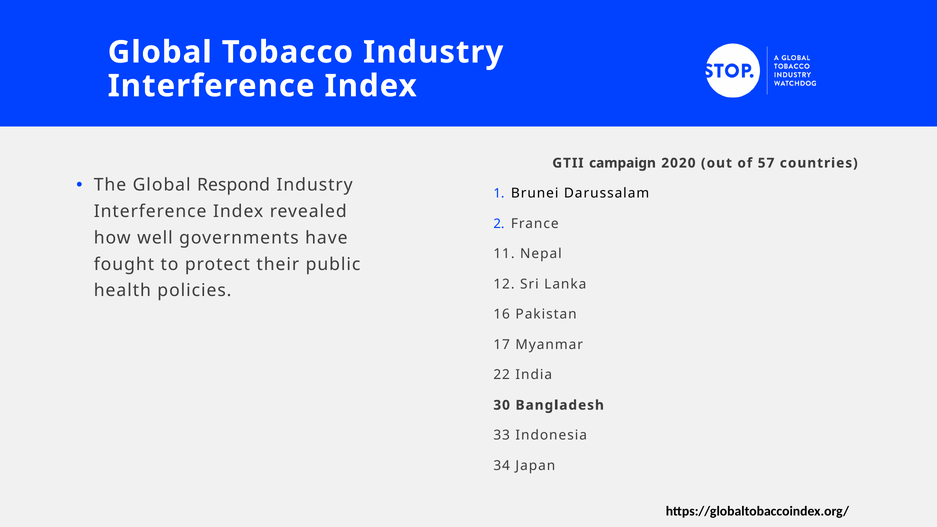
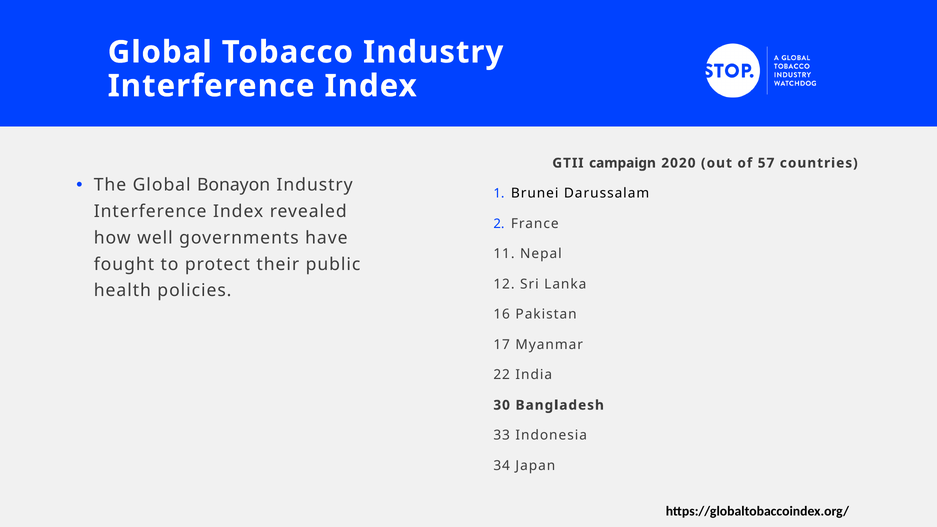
Respond: Respond -> Bonayon (234, 185)
